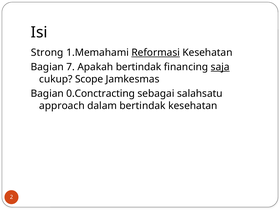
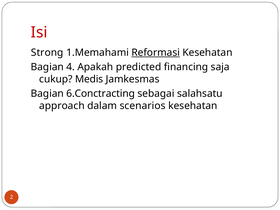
Isi colour: black -> red (39, 32)
7: 7 -> 4 (71, 67)
Apakah bertindak: bertindak -> predicted (139, 67)
saja underline: present -> none (220, 67)
Scope: Scope -> Medis (89, 79)
0.Conctracting: 0.Conctracting -> 6.Conctracting (101, 94)
dalam bertindak: bertindak -> scenarios (143, 106)
